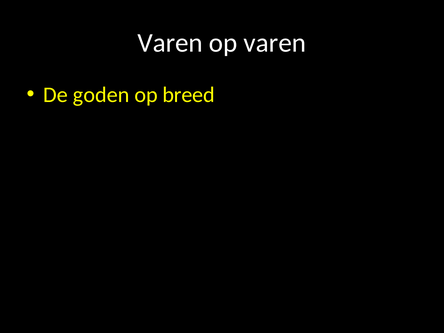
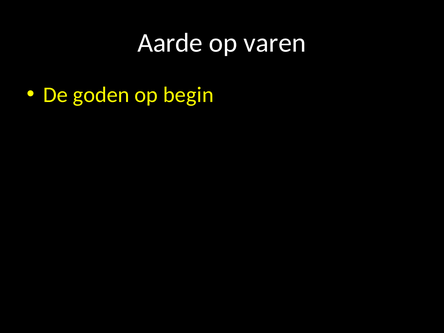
Varen: Varen -> Aarde (170, 43)
breed: breed -> begin (188, 95)
